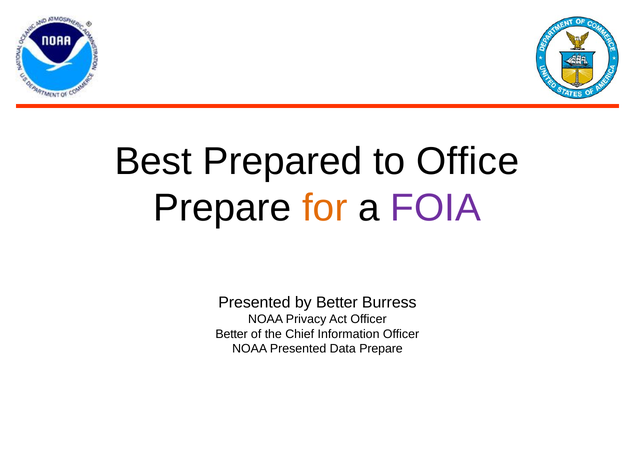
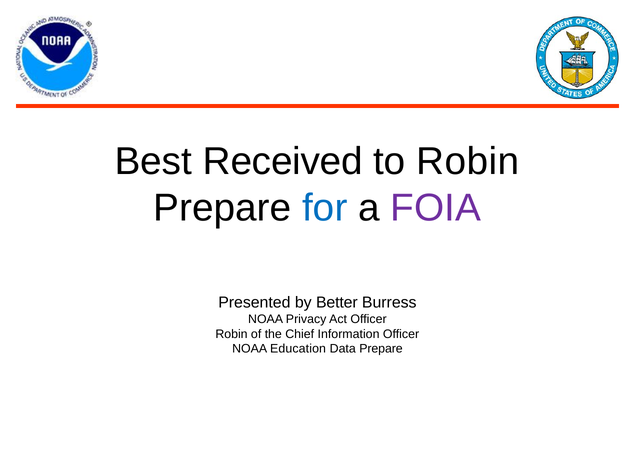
Prepared: Prepared -> Received (283, 161)
to Office: Office -> Robin (468, 161)
for colour: orange -> blue (325, 208)
Better: Better -> Robin (232, 334)
NOAA Presented: Presented -> Education (298, 349)
